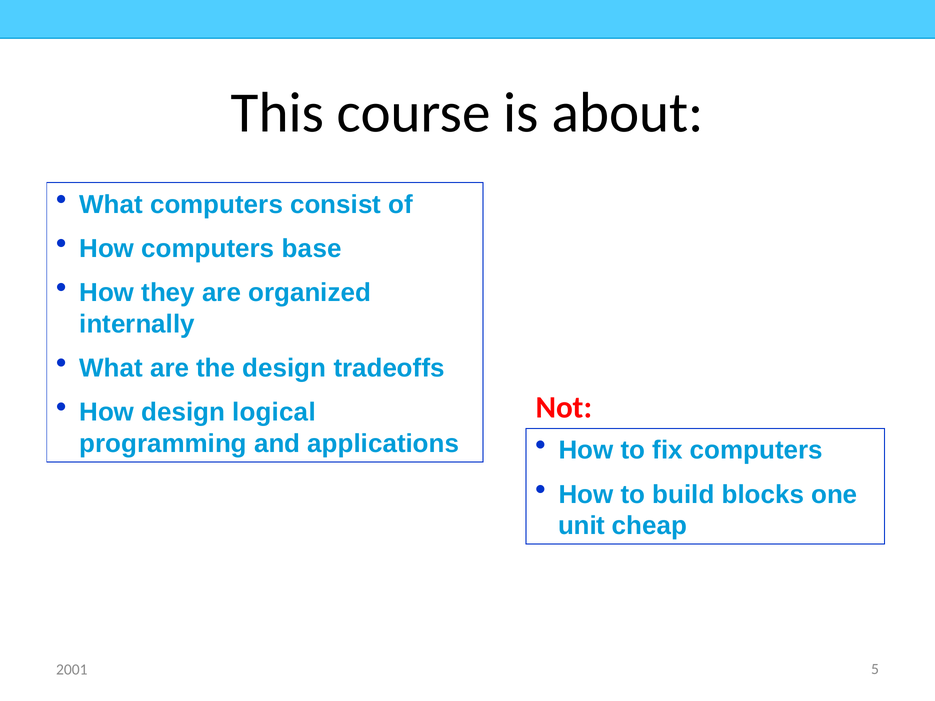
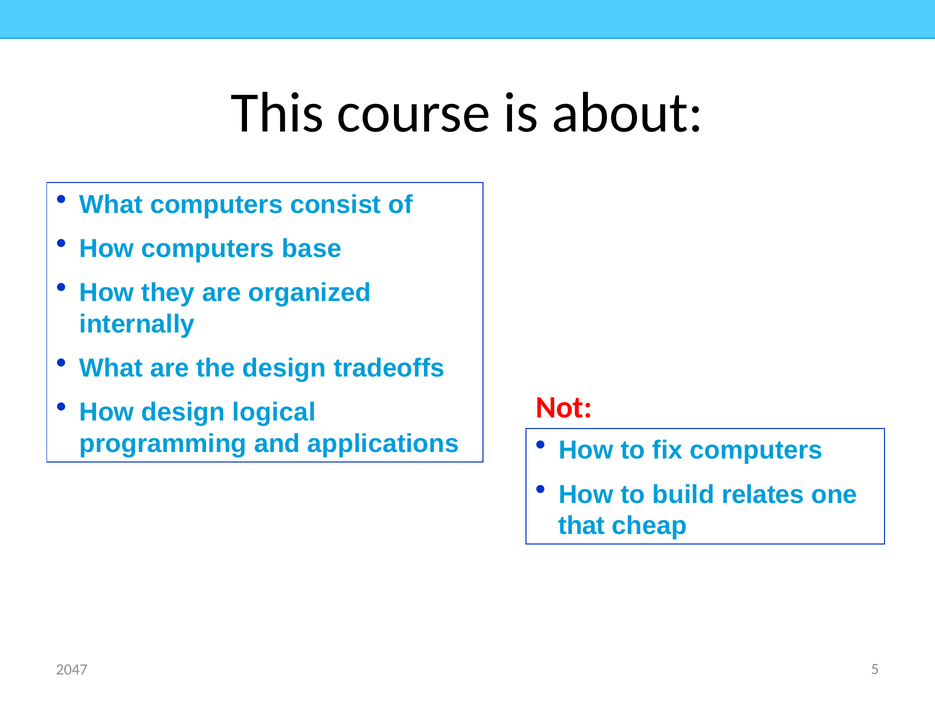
blocks: blocks -> relates (763, 495)
unit: unit -> that (582, 526)
2001: 2001 -> 2047 (72, 670)
